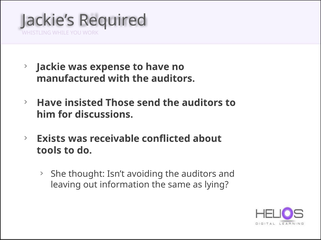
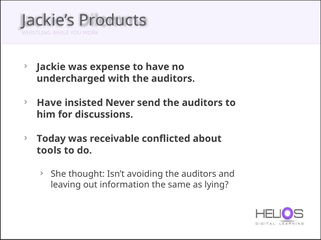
Required: Required -> Products (113, 20)
manufactured: manufactured -> undercharged (71, 79)
Those: Those -> Never (120, 103)
Exists: Exists -> Today (51, 139)
